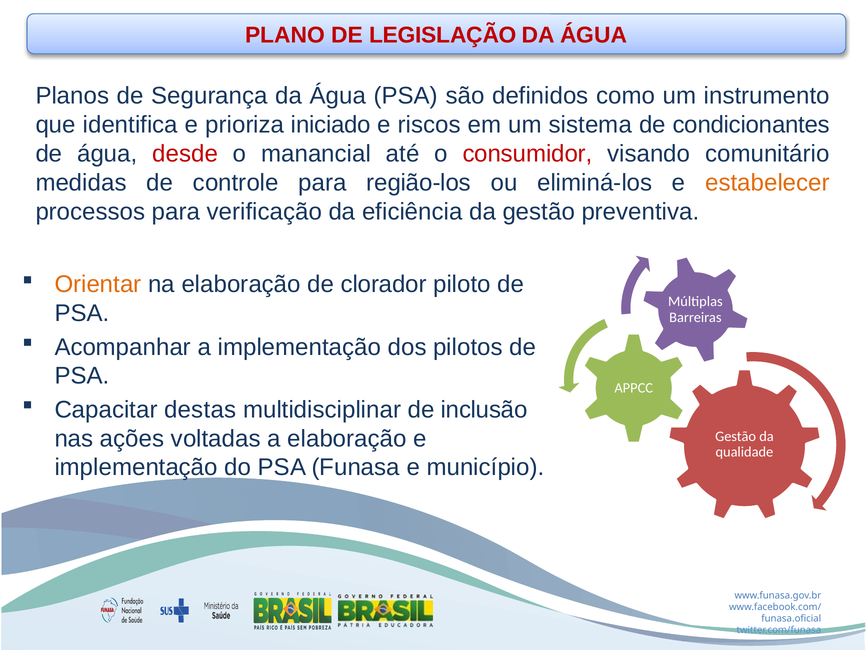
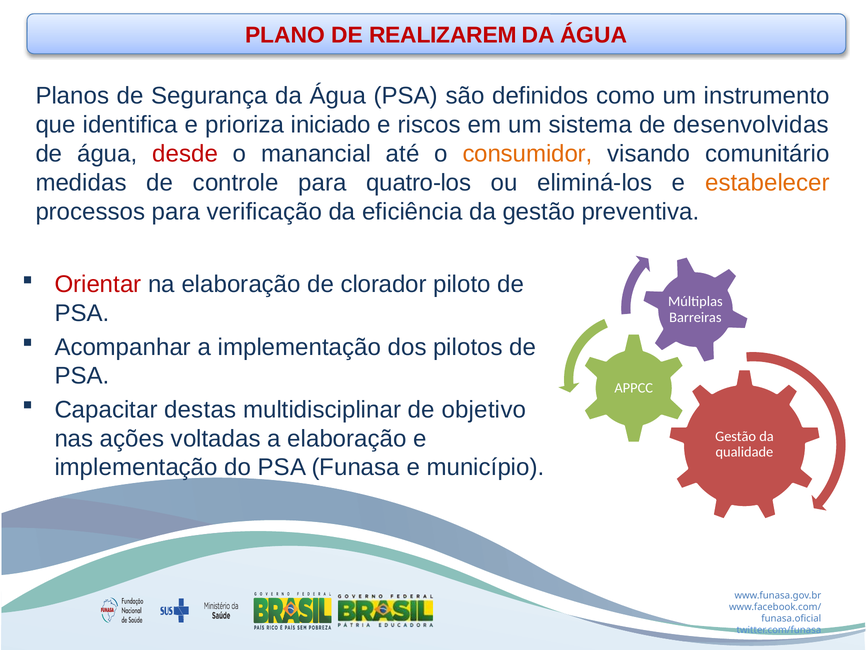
LEGISLAÇÃO: LEGISLAÇÃO -> REALIZAREM (443, 35)
condicionantes: condicionantes -> desenvolvidas (751, 125)
consumidor colour: red -> orange (527, 154)
região-los: região-los -> quatro-los (419, 183)
Orientar colour: orange -> red (98, 284)
inclusão: inclusão -> objetivo (484, 409)
